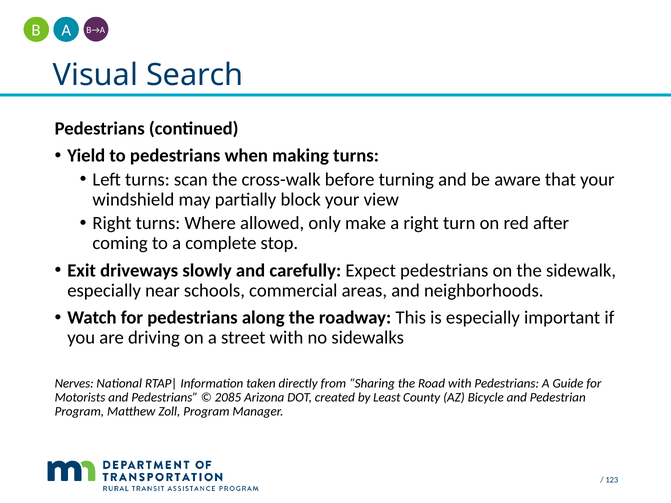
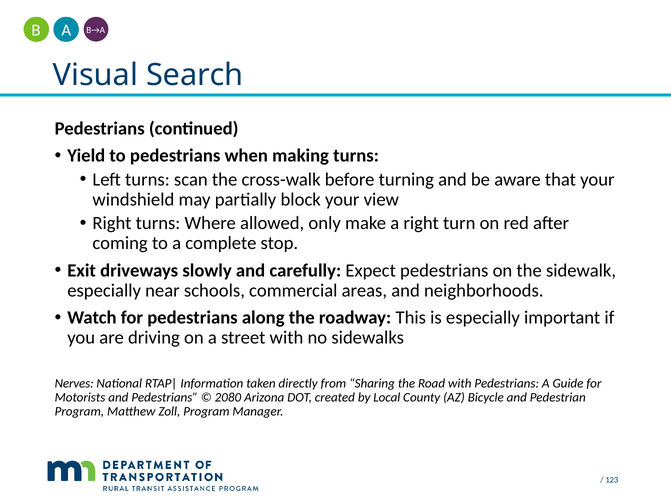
2085: 2085 -> 2080 (228, 398)
Least: Least -> Local (387, 398)
